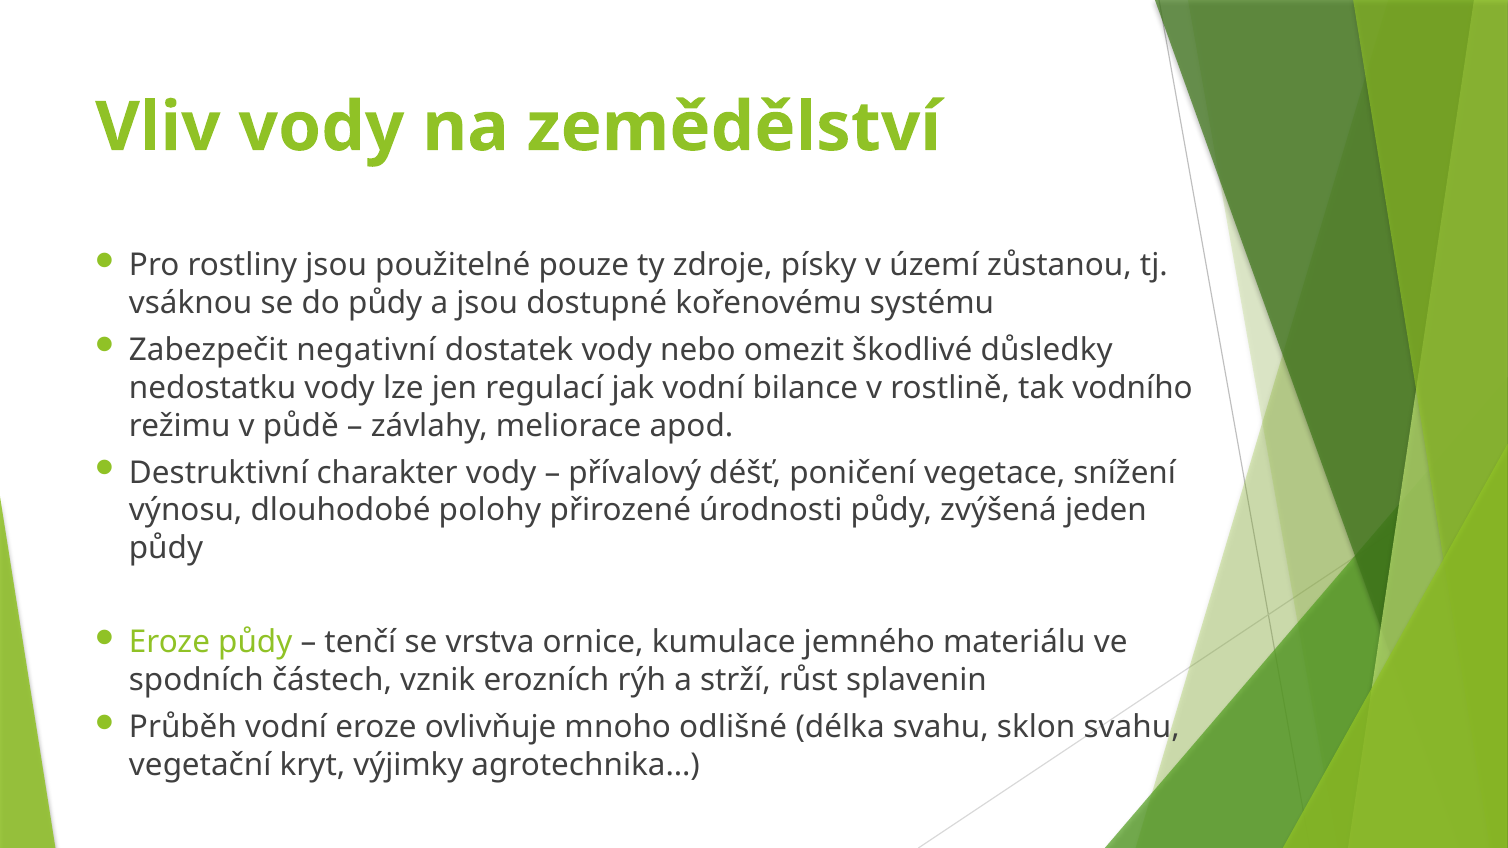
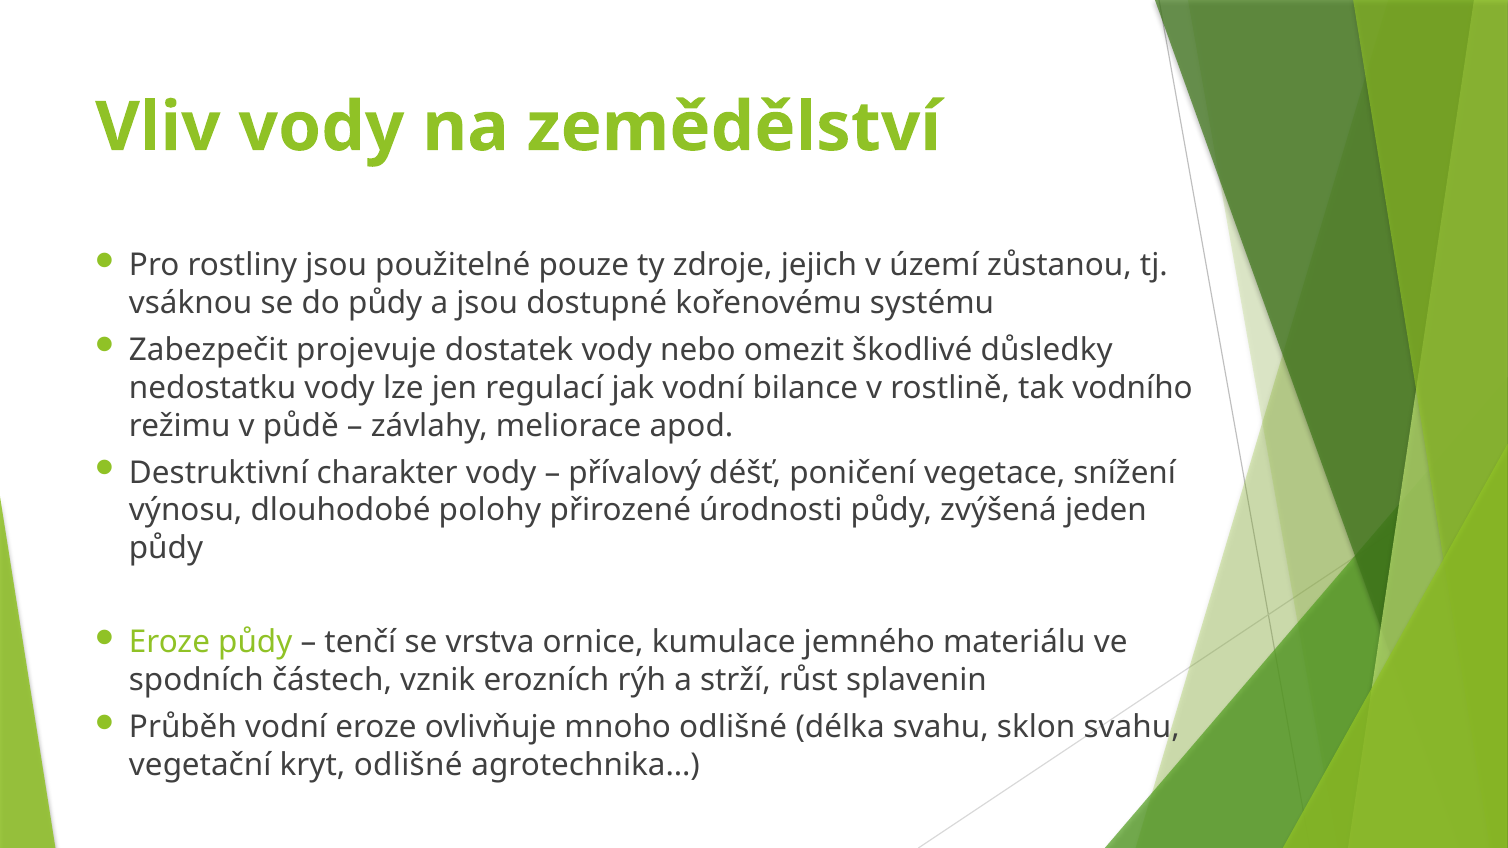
písky: písky -> jejich (819, 265)
negativní: negativní -> projevuje (366, 350)
kryt výjimky: výjimky -> odlišné (408, 765)
